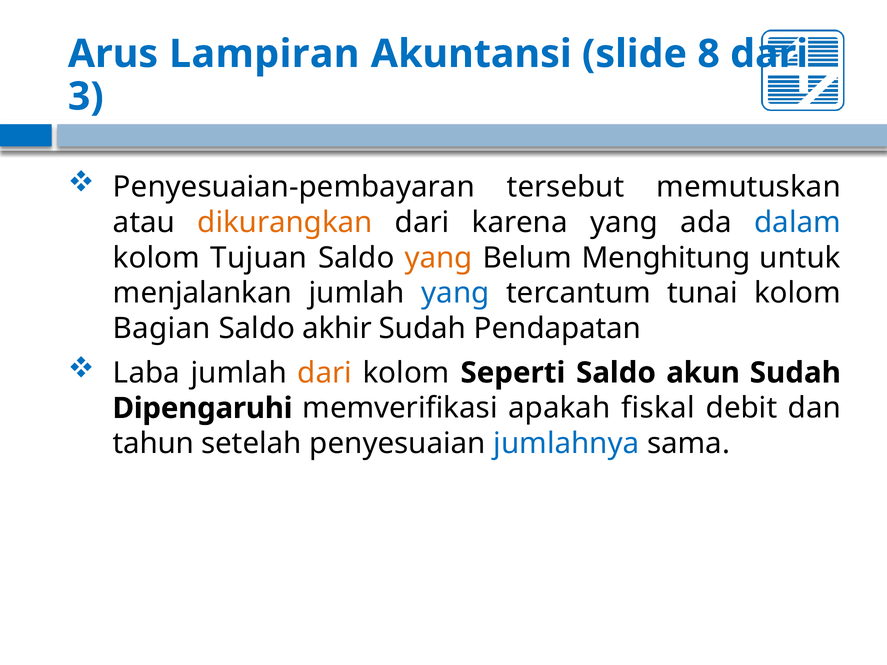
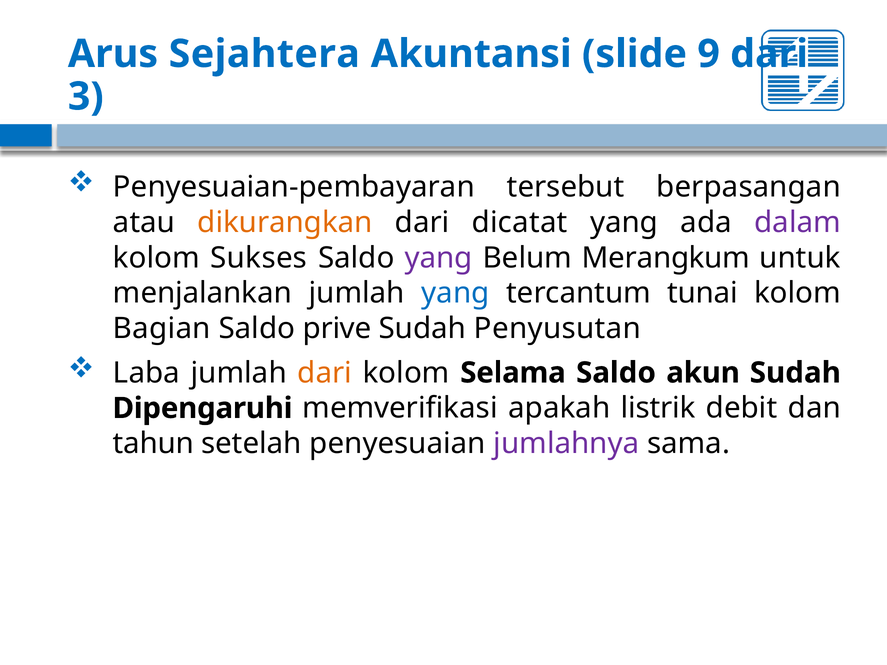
Lampiran: Lampiran -> Sejahtera (264, 54)
8: 8 -> 9 (709, 54)
memutuskan: memutuskan -> berpasangan (749, 187)
karena: karena -> dicatat (520, 222)
dalam colour: blue -> purple (798, 222)
Tujuan: Tujuan -> Sukses (259, 258)
yang colour: orange -> purple (439, 258)
Menghitung: Menghitung -> Merangkum (666, 258)
akhir: akhir -> prive (337, 329)
Pendapatan: Pendapatan -> Penyusutan (557, 329)
Seperti: Seperti -> Selama (513, 373)
fiskal: fiskal -> listrik (658, 408)
jumlahnya colour: blue -> purple (566, 444)
